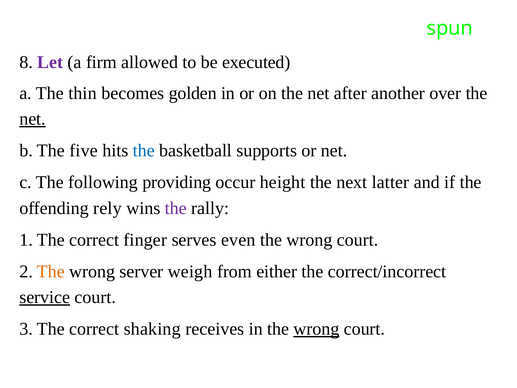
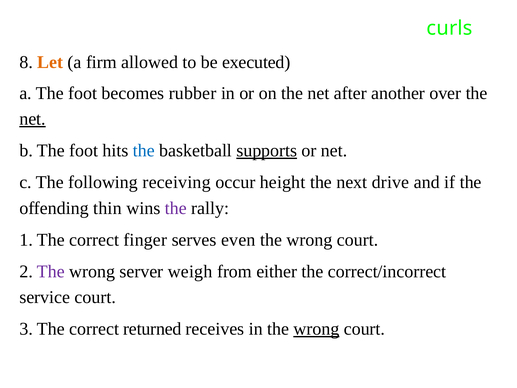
spun: spun -> curls (450, 28)
Let colour: purple -> orange (50, 62)
a The thin: thin -> foot (83, 93)
golden: golden -> rubber (193, 93)
b The five: five -> foot (84, 150)
supports underline: none -> present (267, 150)
providing: providing -> receiving (177, 182)
latter: latter -> drive (390, 182)
rely: rely -> thin (107, 208)
The colour: orange -> purple (51, 271)
service underline: present -> none (45, 297)
shaking: shaking -> returned (152, 329)
